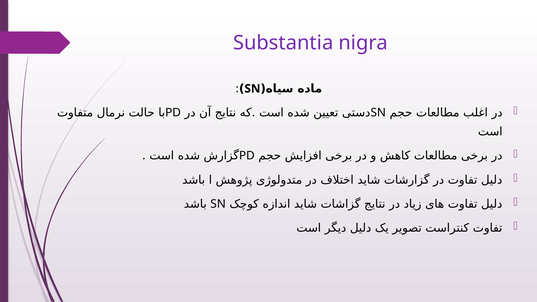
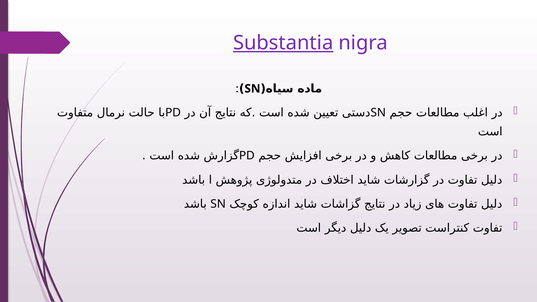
Substantia underline: none -> present (283, 43)
